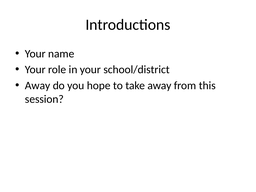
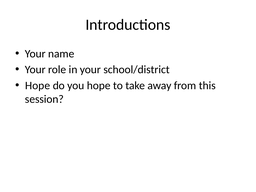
Away: Away -> Hope (38, 86)
